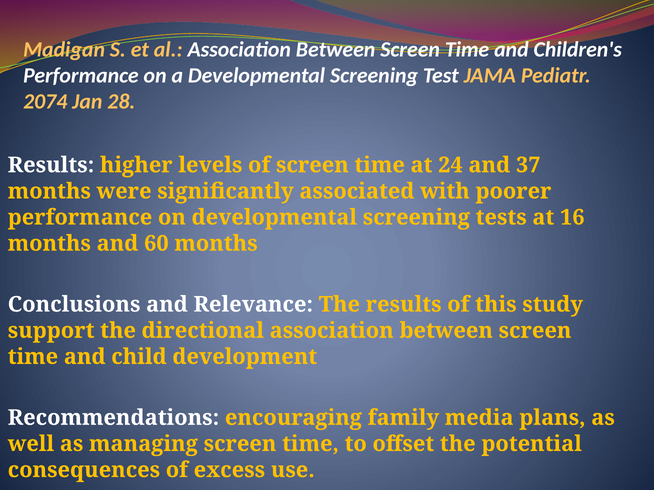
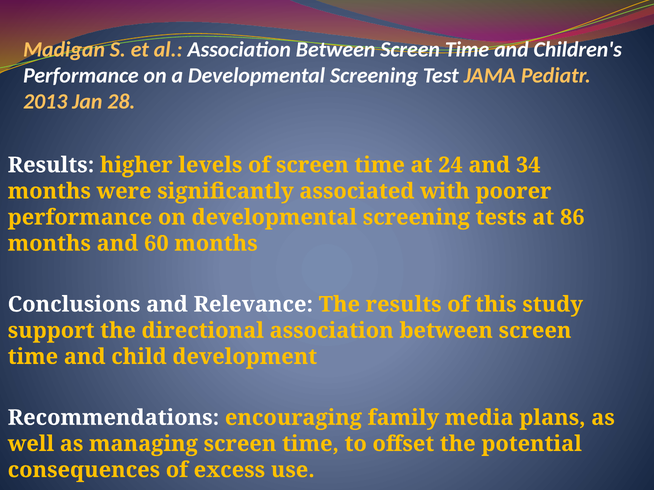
2074: 2074 -> 2013 (45, 102)
37: 37 -> 34 (528, 165)
16: 16 -> 86 (572, 218)
